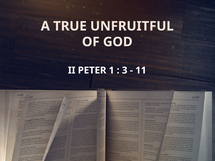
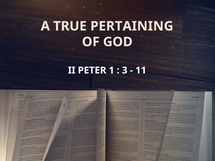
UNFRUITFUL: UNFRUITFUL -> PERTAINING (132, 26)
